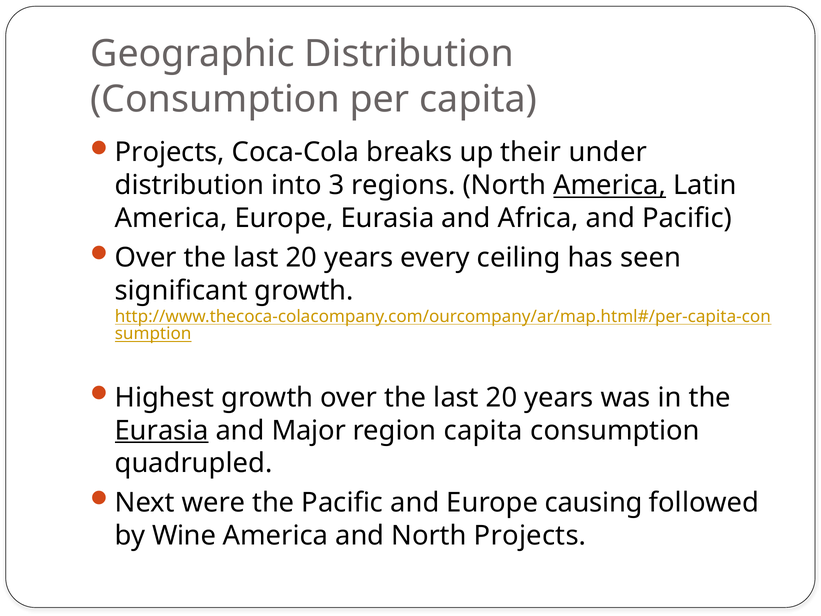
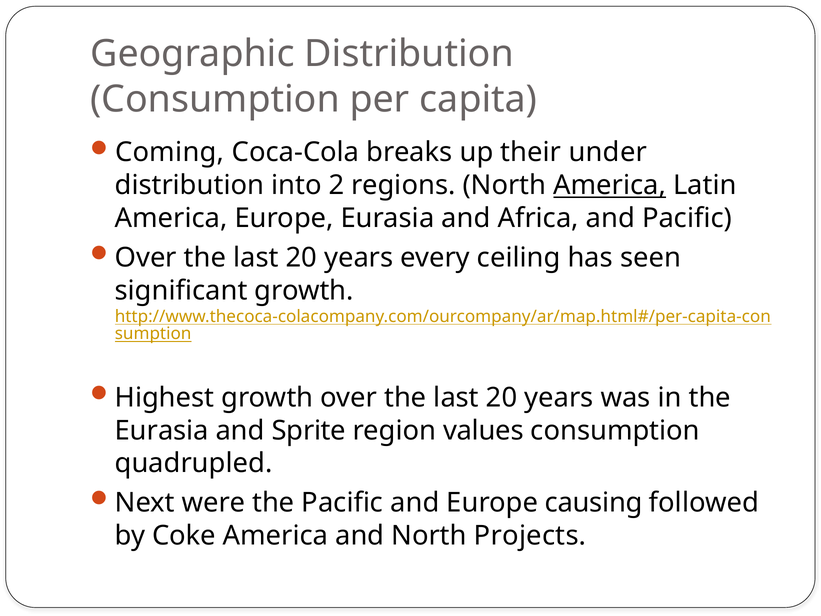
Projects: Projects -> Coming (170, 152)
3: 3 -> 2 (337, 185)
Eurasia underline: present -> none (162, 430)
Major: Major -> Sprite (309, 430)
region capita: capita -> values (483, 430)
Wine: Wine -> Coke (184, 535)
